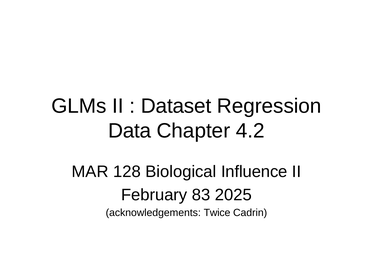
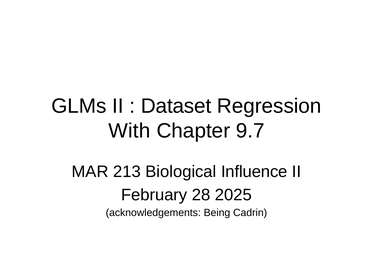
Data: Data -> With (129, 131)
4.2: 4.2 -> 9.7 (250, 131)
128: 128 -> 213 (127, 171)
83: 83 -> 28 (201, 195)
Twice: Twice -> Being (217, 213)
